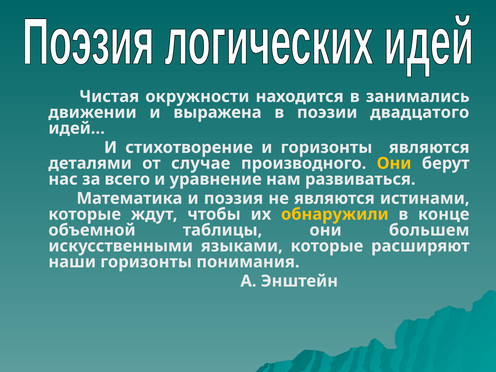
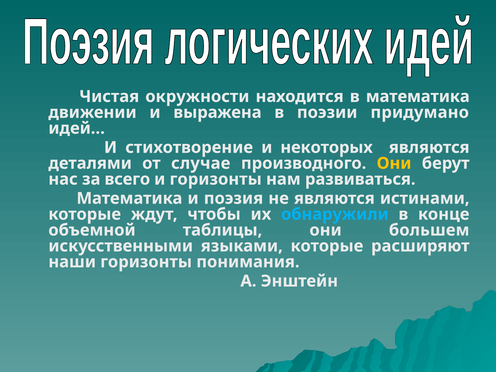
в занимались: занимались -> математика (418, 97)
двадцатого: двадцатого -> придумано (420, 112)
и горизонты: горизонты -> некоторых (327, 147)
и уравнение: уравнение -> горизонты (216, 179)
обнаружили colour: yellow -> light blue (335, 214)
